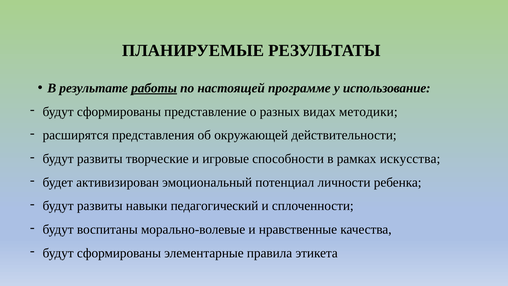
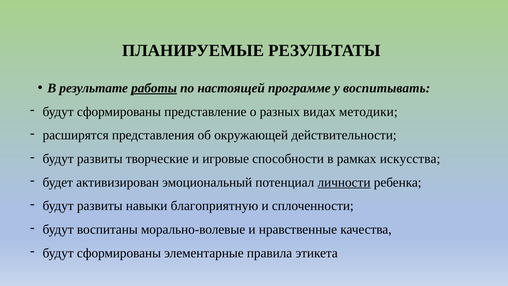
использование: использование -> воспитывать (387, 88)
личности underline: none -> present (344, 182)
педагогический: педагогический -> благоприятную (214, 206)
